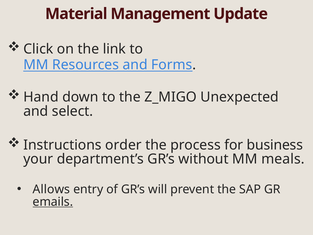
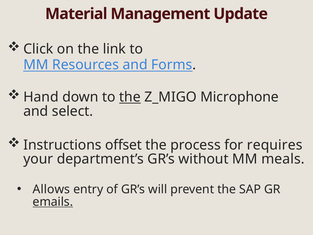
the underline: none -> present (130, 97)
Unexpected: Unexpected -> Microphone (240, 97)
order: order -> offset (124, 145)
business: business -> requires (275, 145)
